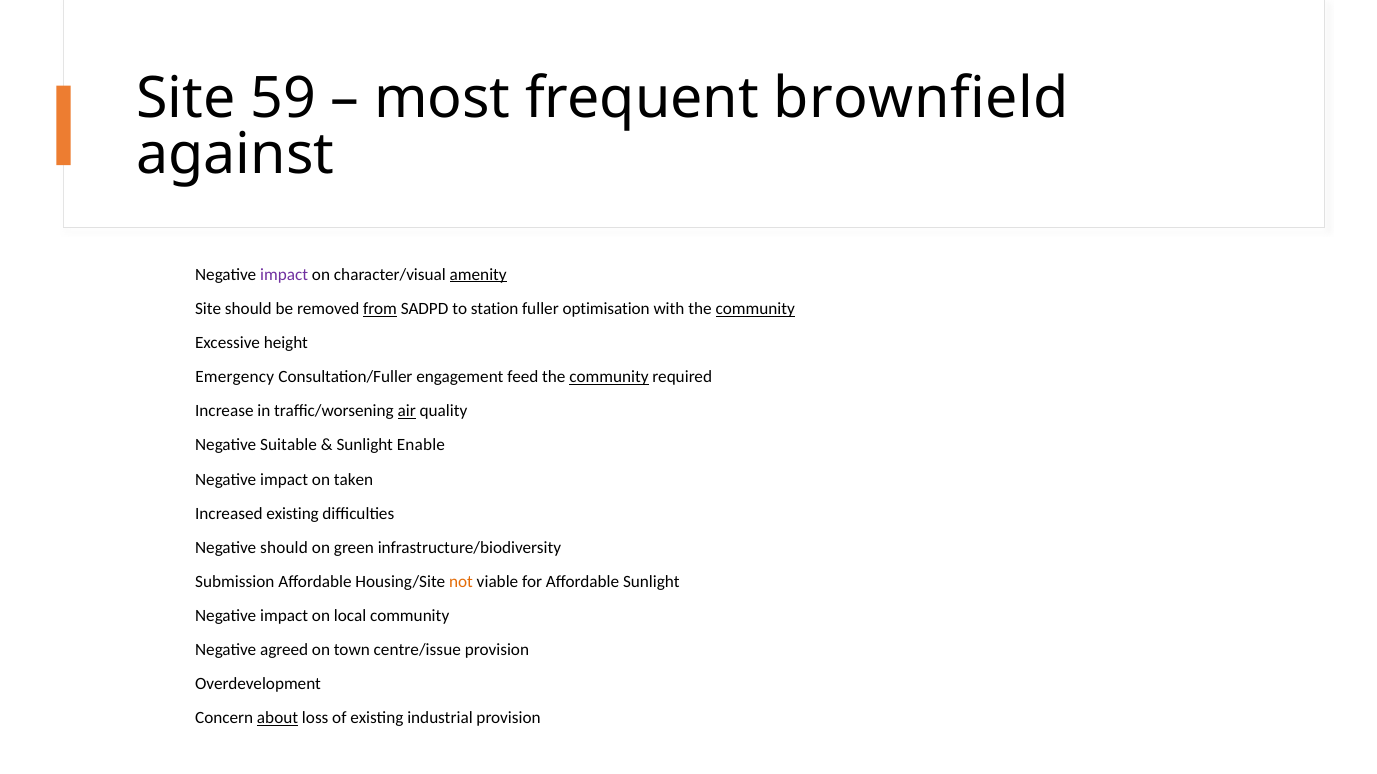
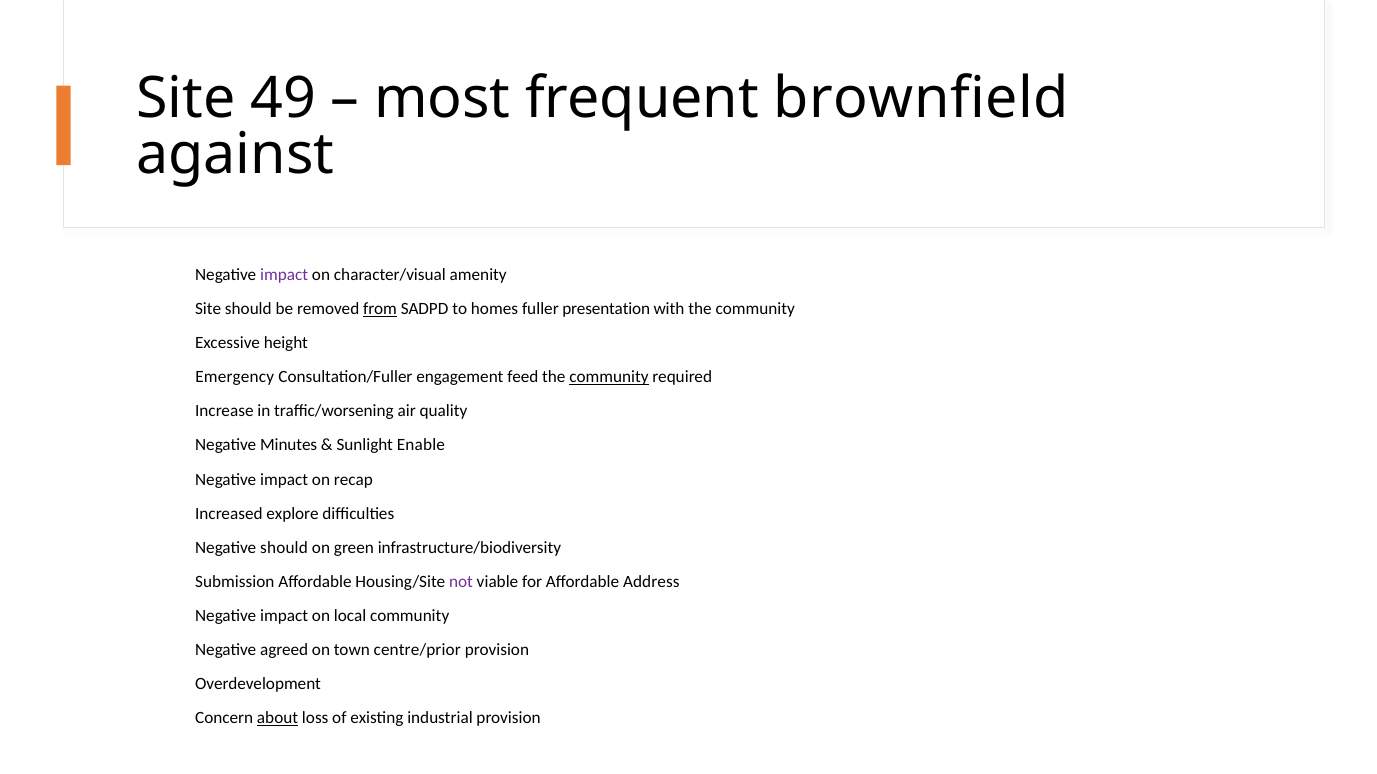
59: 59 -> 49 (283, 98)
amenity underline: present -> none (478, 275)
station: station -> homes (495, 309)
optimisation: optimisation -> presentation (606, 309)
community underline: present -> none (755, 309)
air underline: present -> none (407, 411)
Suitable: Suitable -> Minutes (289, 446)
taken: taken -> recap (353, 480)
Increased existing: existing -> explore (293, 514)
not colour: orange -> purple (461, 582)
Affordable Sunlight: Sunlight -> Address (651, 582)
centre/issue: centre/issue -> centre/prior (417, 650)
